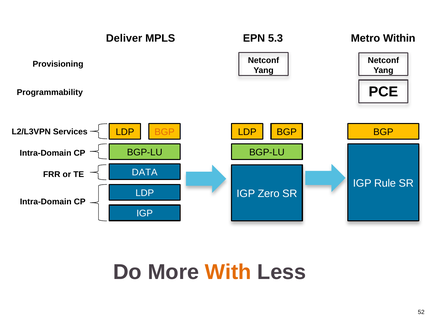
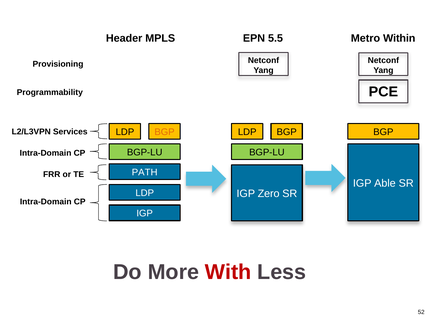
Deliver: Deliver -> Header (124, 38)
5.3: 5.3 -> 5.5 (275, 38)
DATA: DATA -> PATH (145, 173)
Rule: Rule -> Able (385, 183)
With colour: orange -> red (228, 272)
